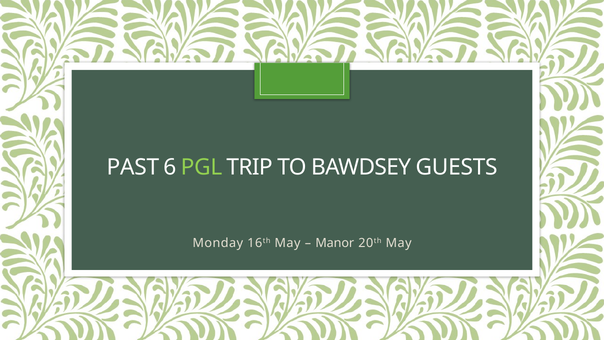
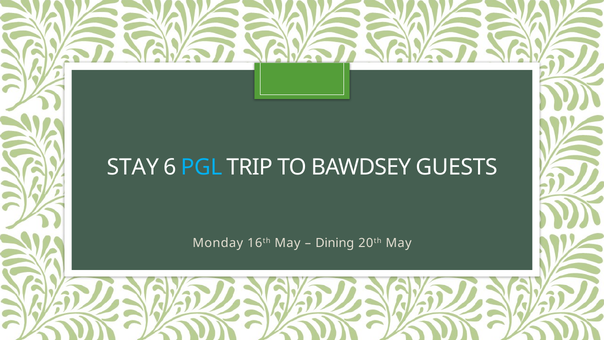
PAST: PAST -> STAY (133, 167)
PGL colour: light green -> light blue (201, 167)
Manor: Manor -> Dining (335, 243)
